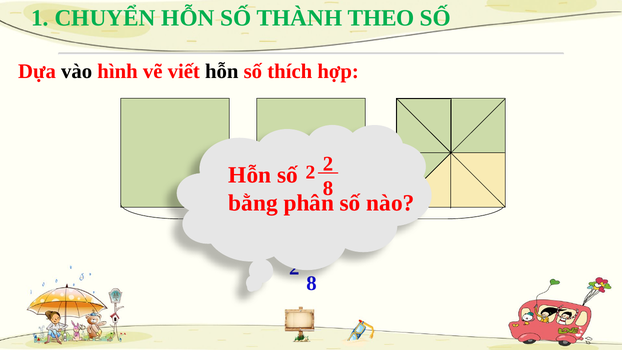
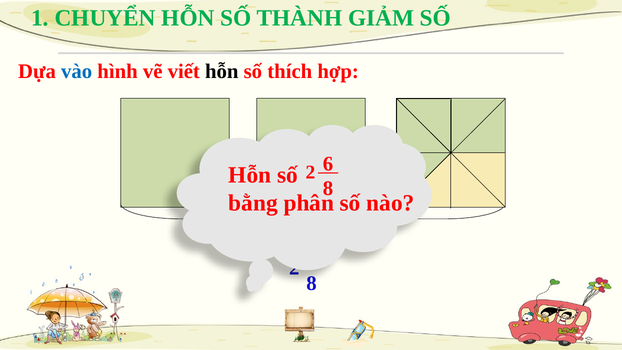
THEO: THEO -> GIẢM (381, 18)
vào colour: black -> blue (77, 71)
2 2: 2 -> 6 (328, 164)
